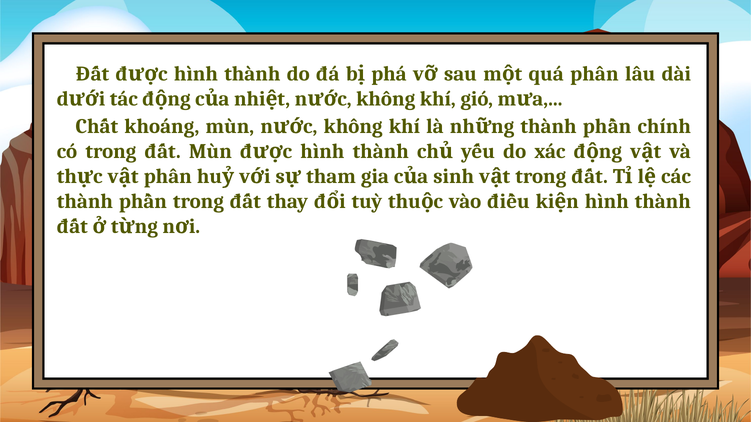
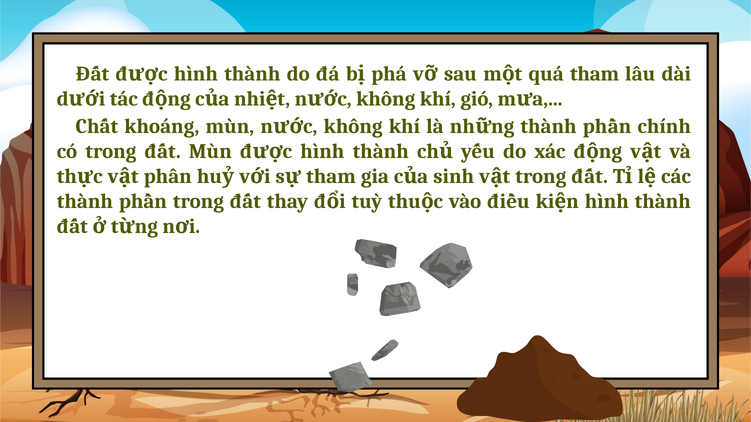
quá phần: phần -> tham (595, 74)
